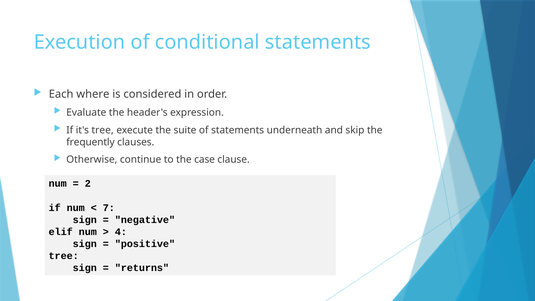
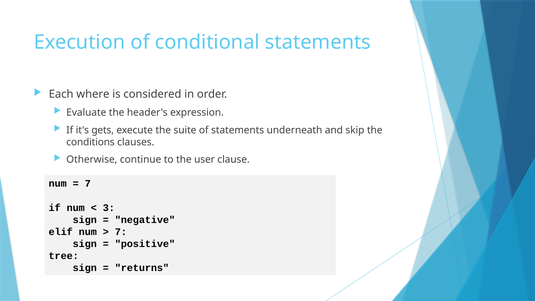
it's tree: tree -> gets (103, 130)
frequently: frequently -> conditions (91, 142)
case: case -> user (205, 160)
2: 2 -> 7 (88, 184)
7: 7 -> 3 (109, 208)
4: 4 -> 7 (121, 232)
